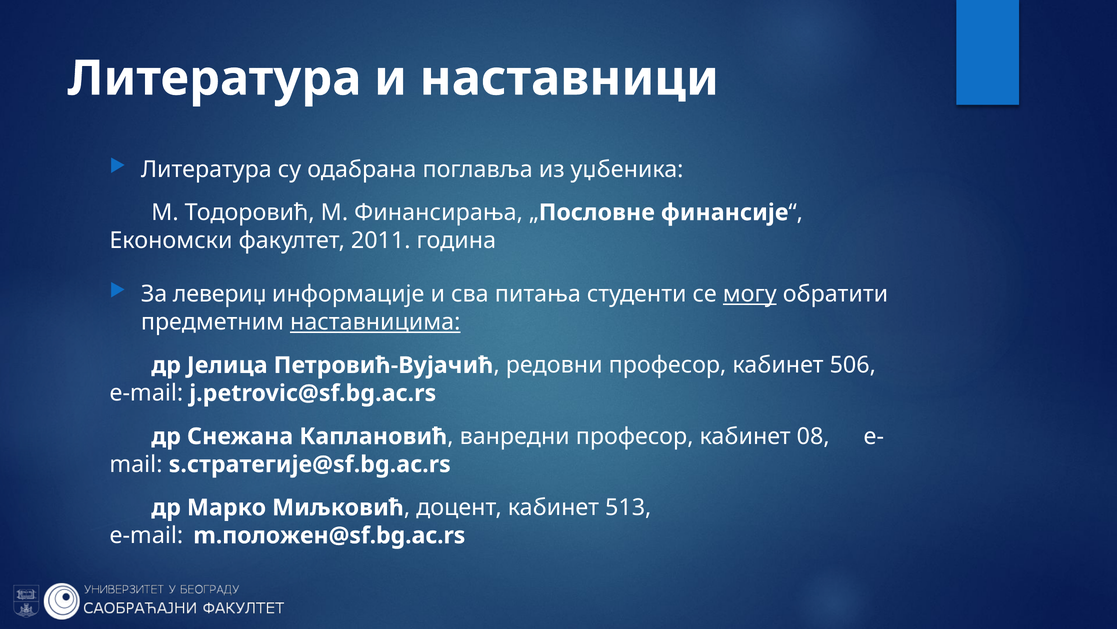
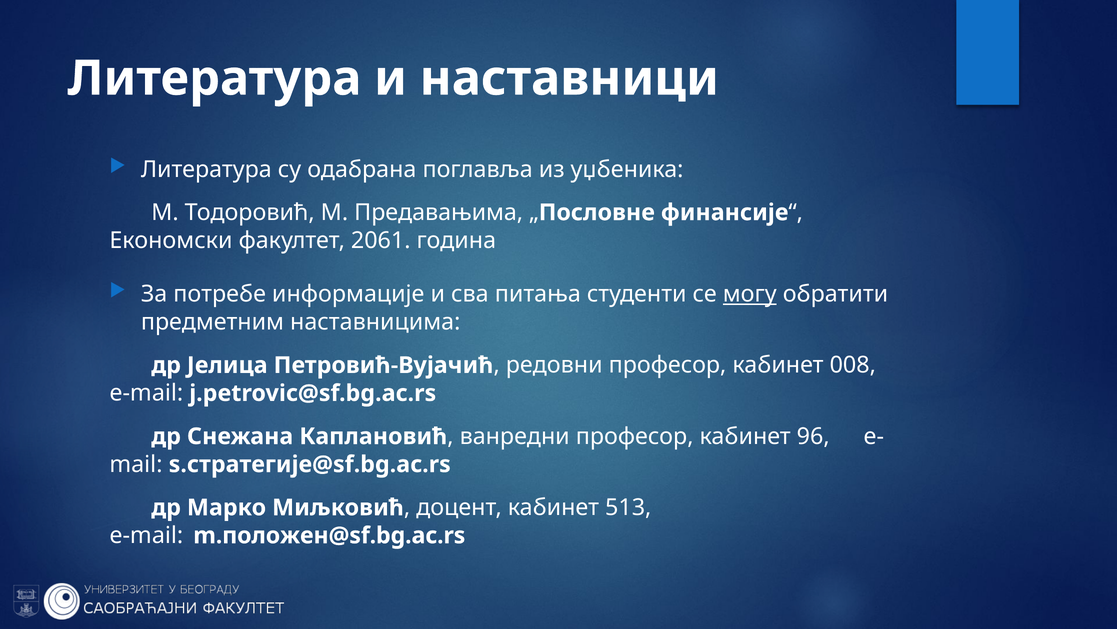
Финансирања: Финансирања -> Предавањима (439, 212)
2011: 2011 -> 2061 (381, 240)
левериџ: левериџ -> потребе (220, 294)
наставницима underline: present -> none (375, 322)
506: 506 -> 008 (853, 365)
08: 08 -> 96 (813, 436)
